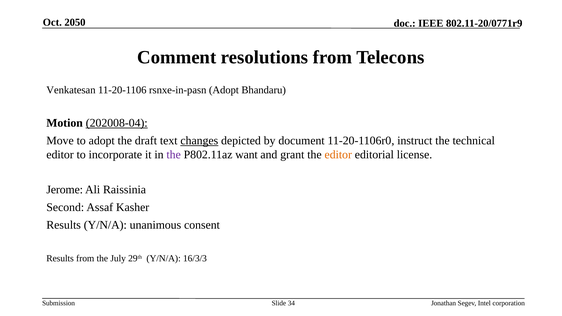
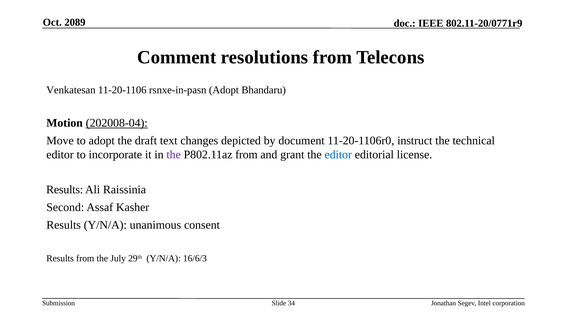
2050: 2050 -> 2089 (75, 22)
changes underline: present -> none (199, 141)
P802.11az want: want -> from (246, 155)
editor colour: orange -> blue (338, 155)
Jerome: Jerome -> Results (65, 190)
16/3/3: 16/3/3 -> 16/6/3 (195, 259)
